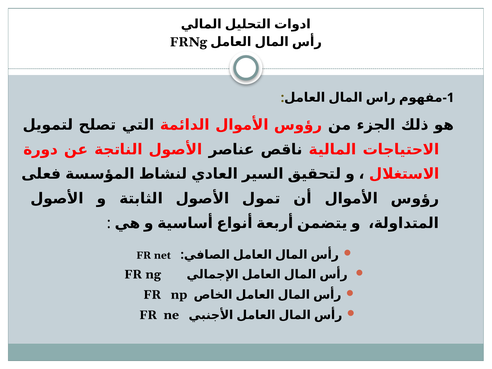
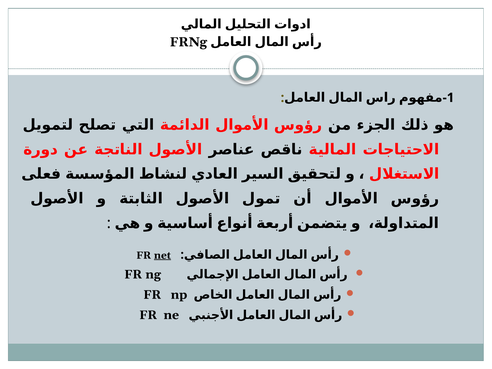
net underline: none -> present (162, 255)
